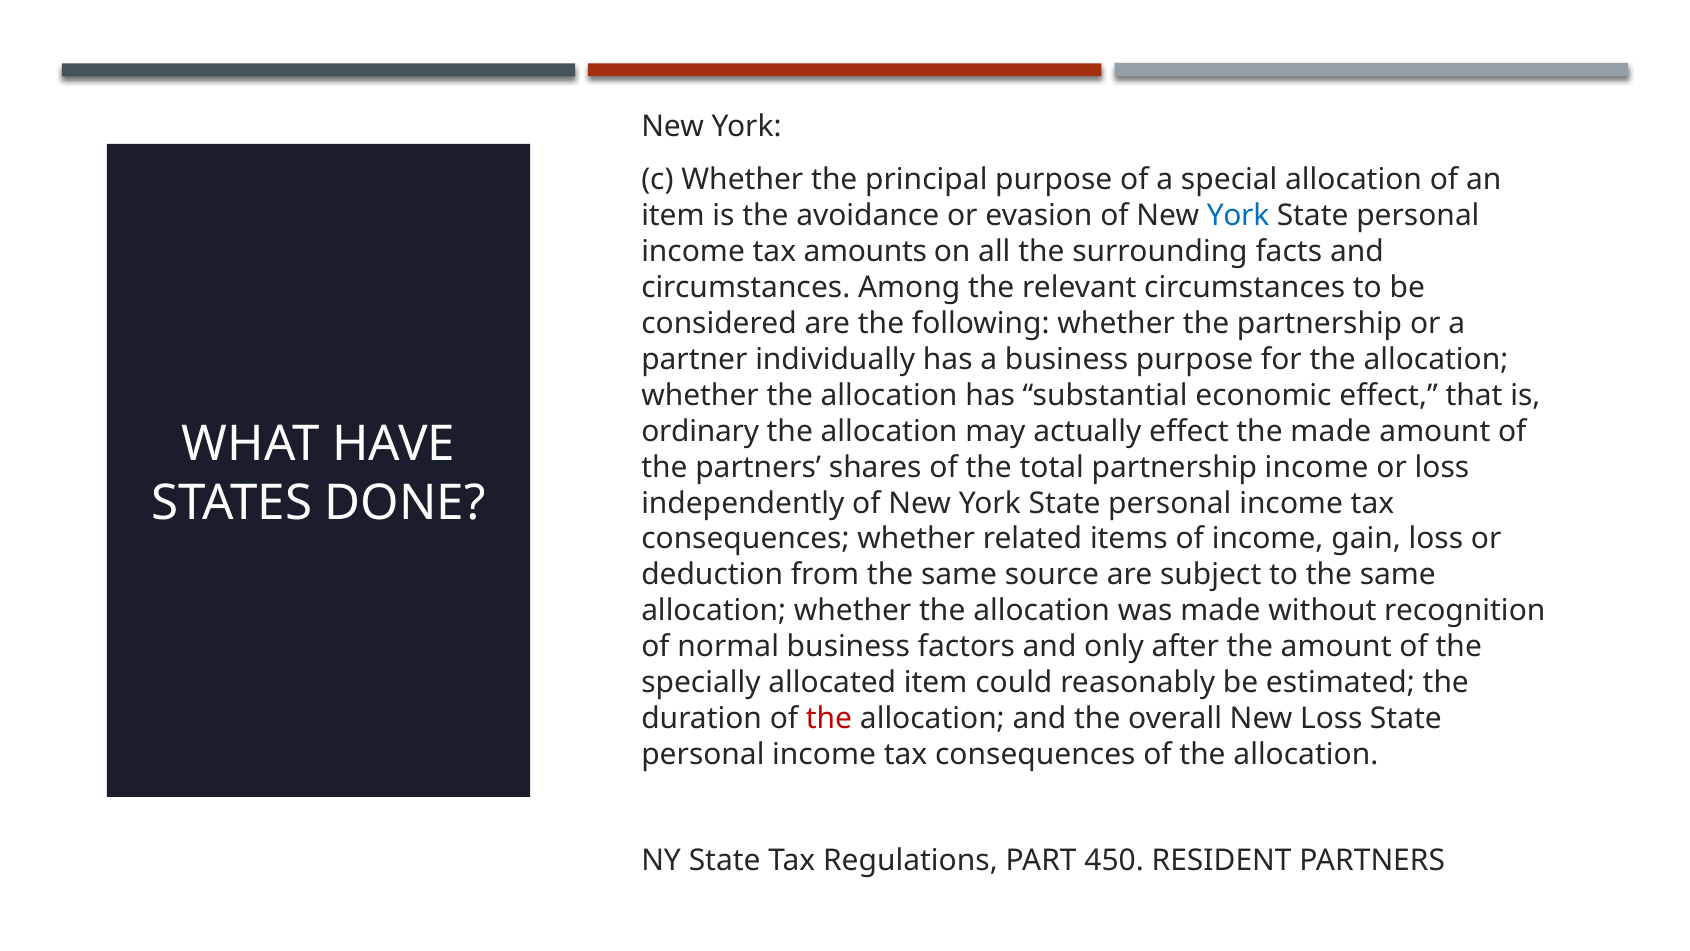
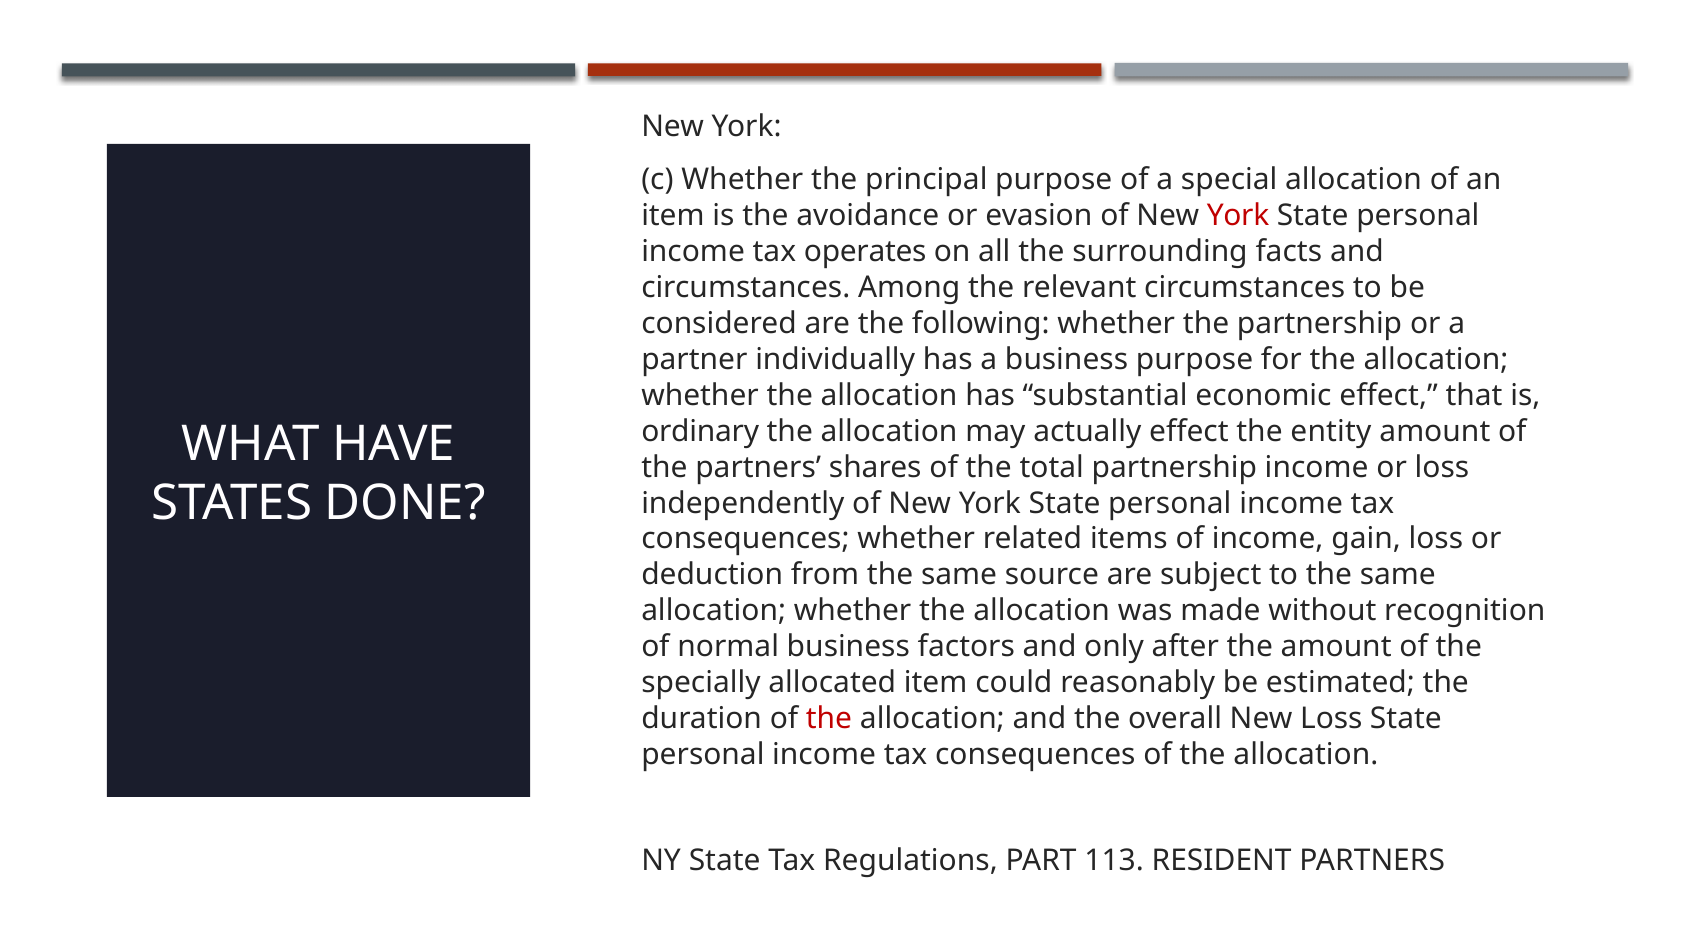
York colour: blue -> red (1238, 216)
amounts: amounts -> operates (865, 251)
the made: made -> entity (1331, 431)
450: 450 -> 113 (1114, 860)
